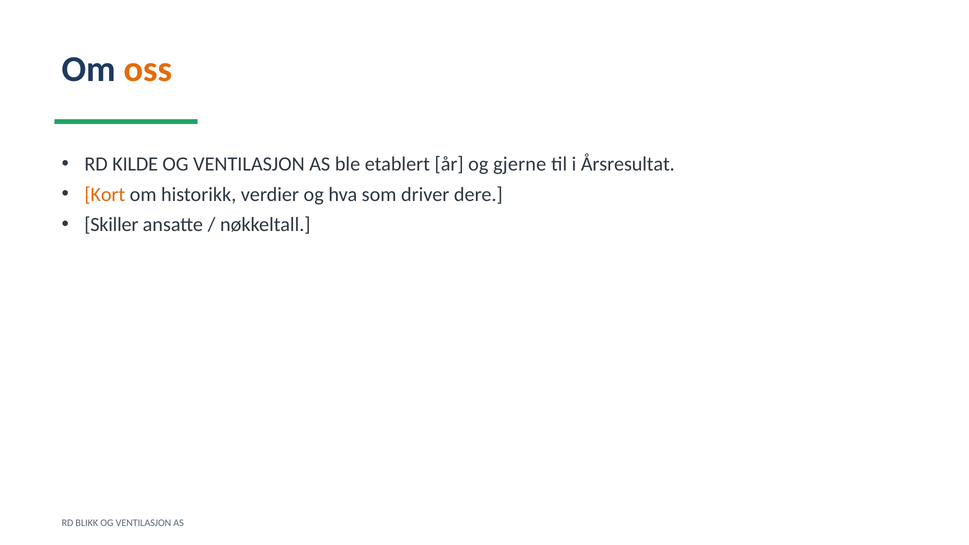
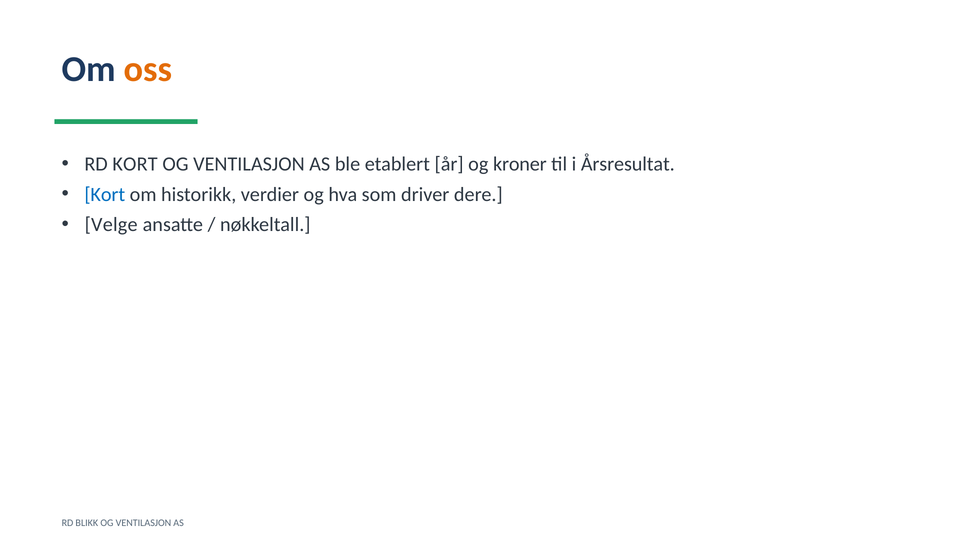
RD KILDE: KILDE -> KORT (135, 164)
gjerne: gjerne -> kroner (520, 164)
Kort colour: orange -> blue (105, 194)
Skiller: Skiller -> Velge (111, 225)
